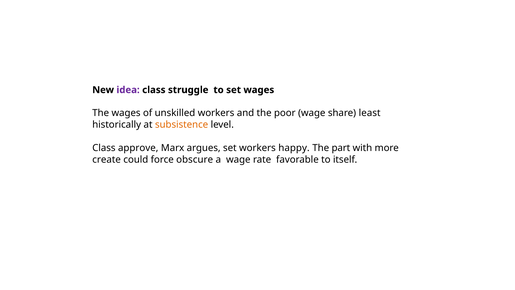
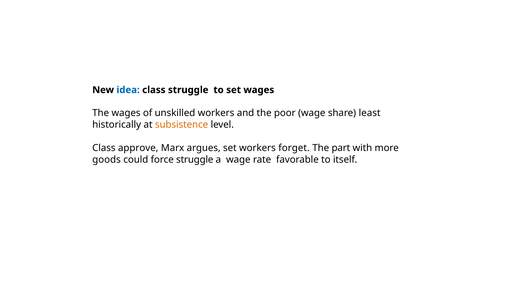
idea colour: purple -> blue (128, 90)
happy: happy -> forget (294, 148)
create: create -> goods (107, 159)
force obscure: obscure -> struggle (195, 159)
